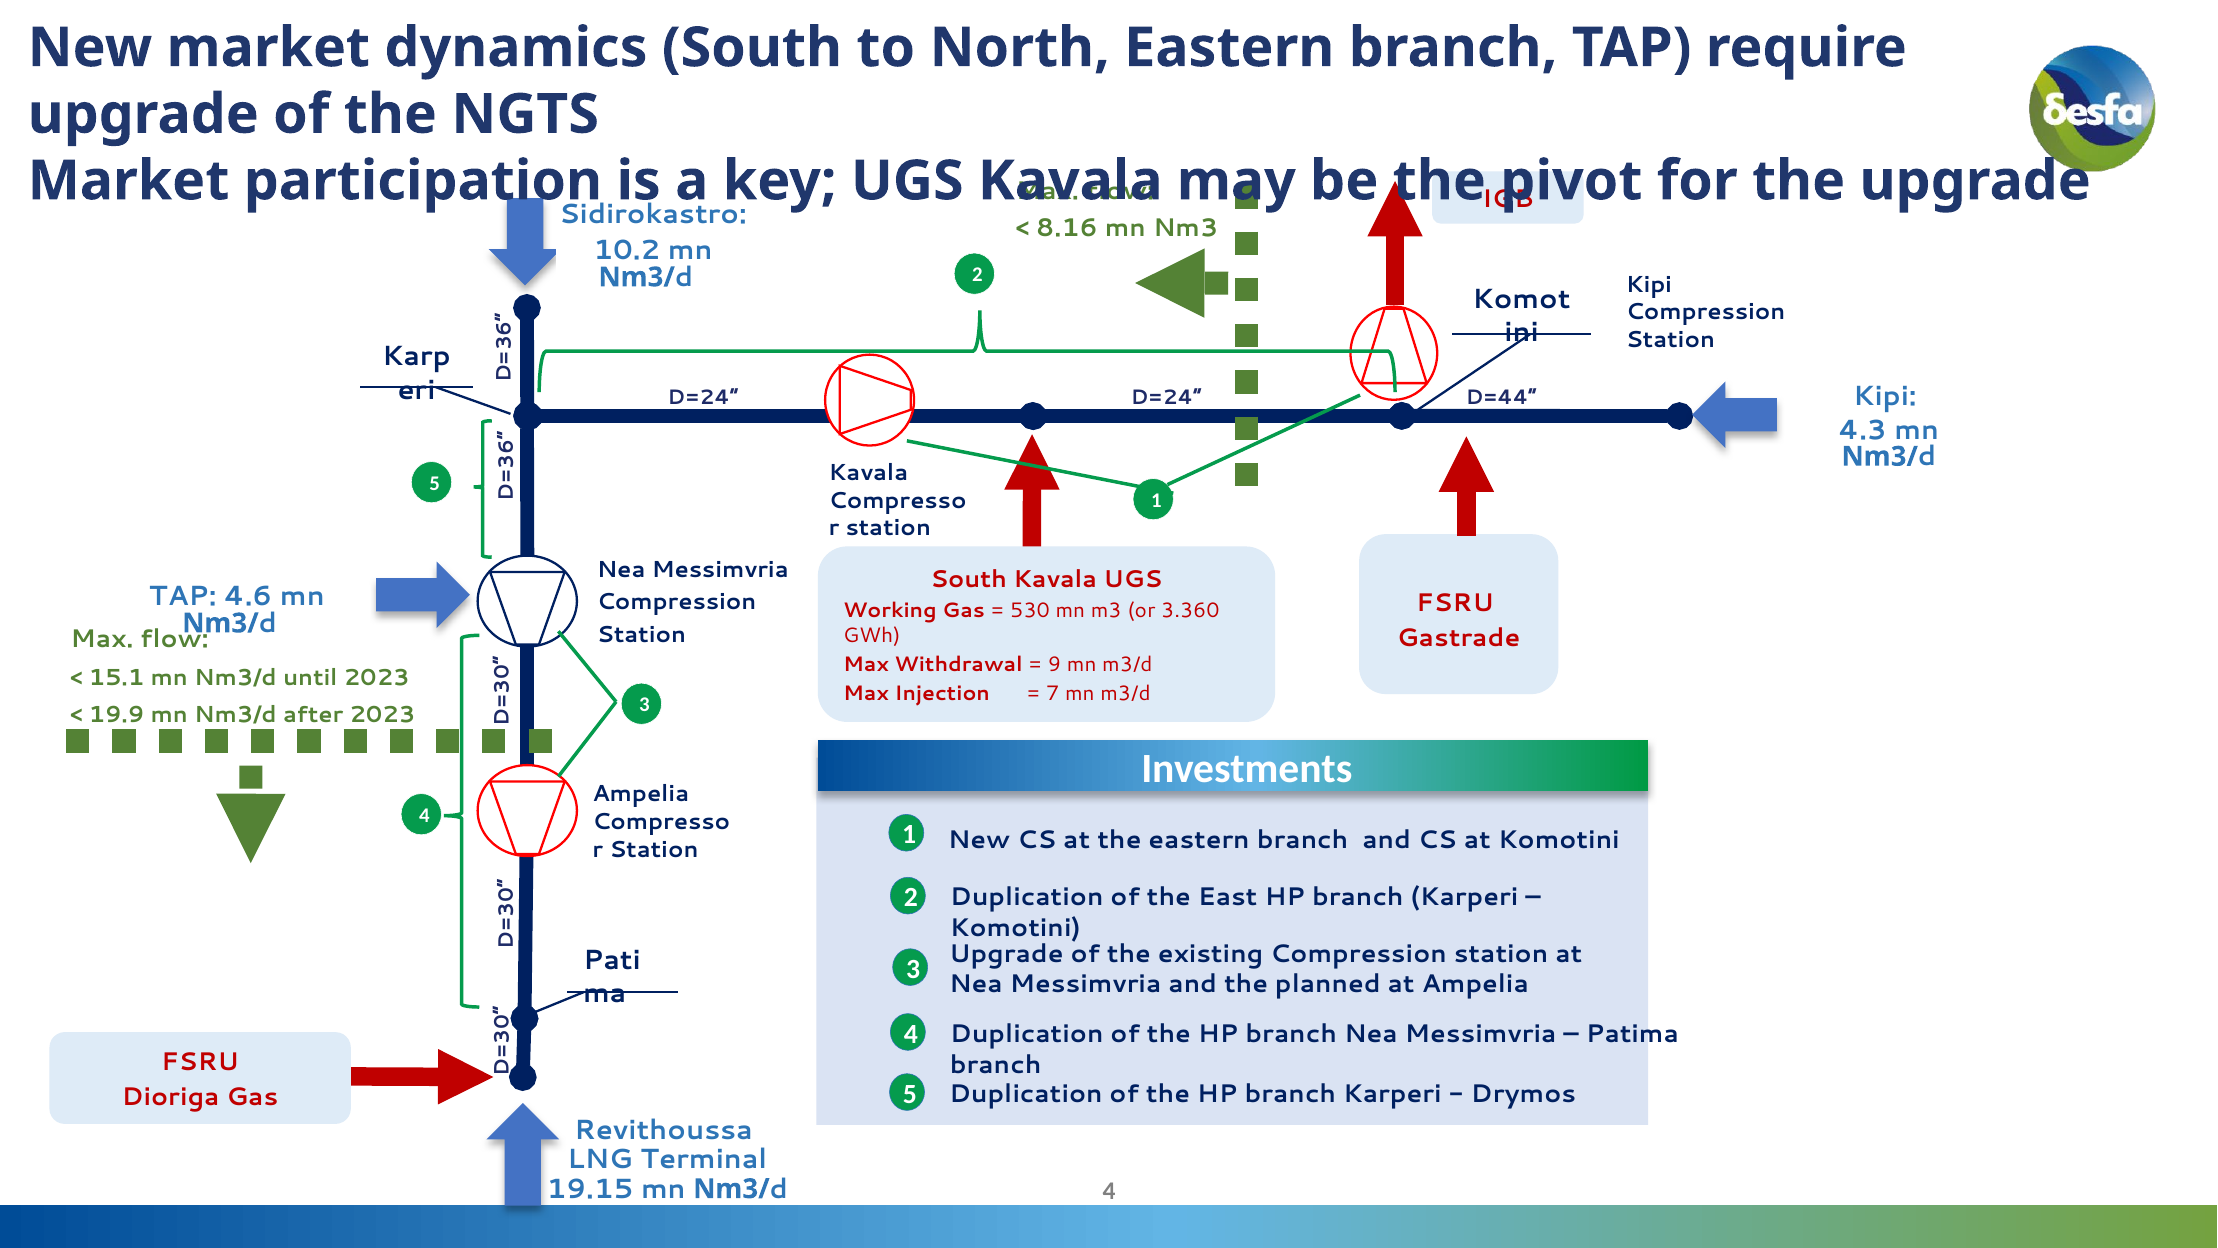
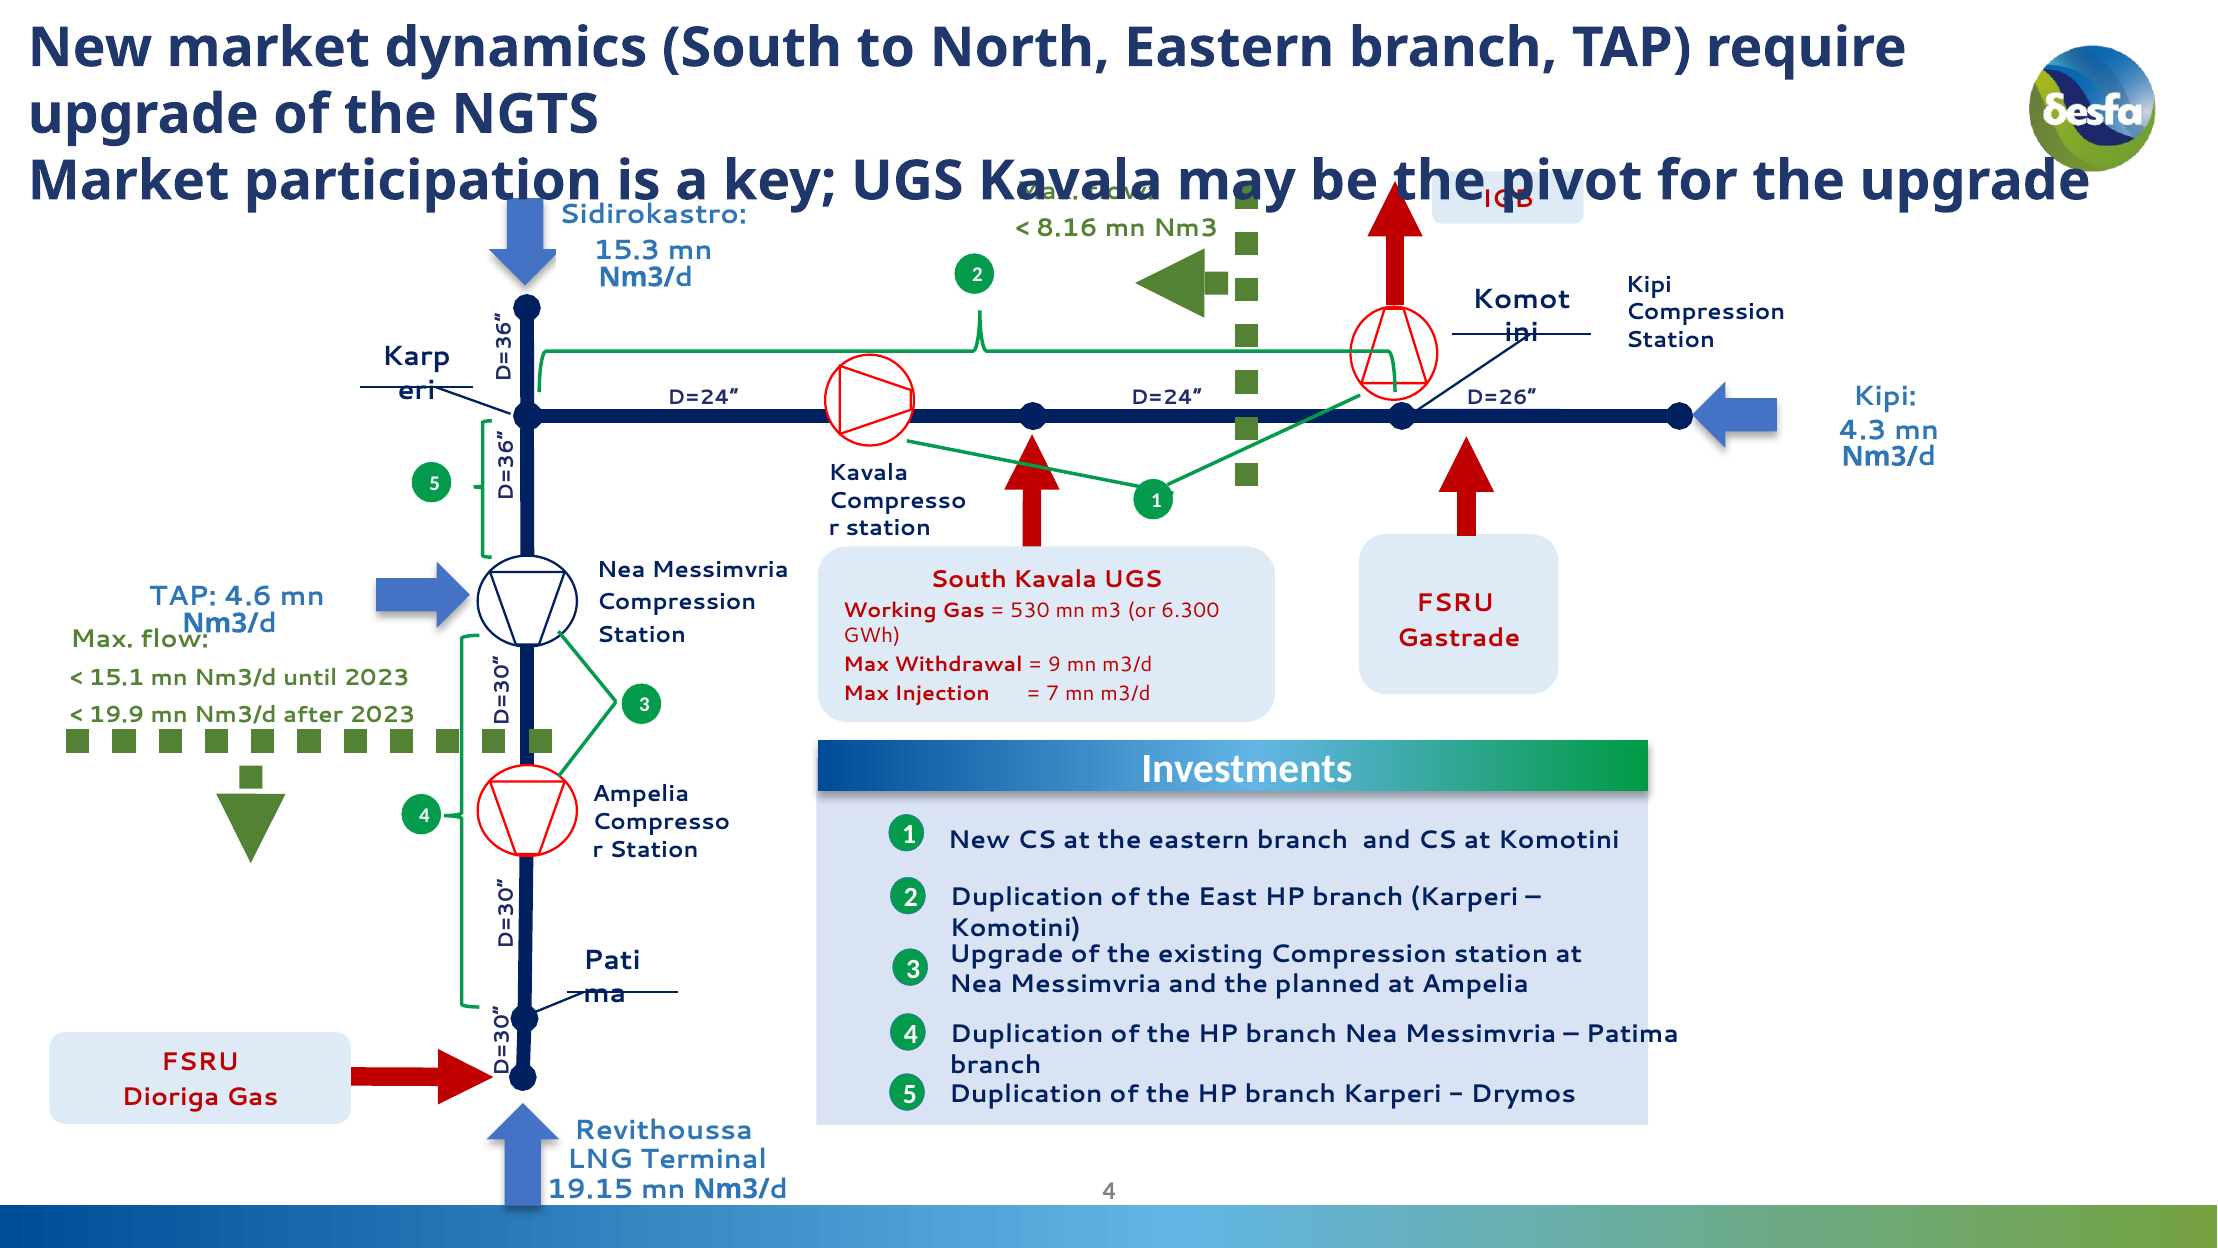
10.2: 10.2 -> 15.3 (627, 251)
D=44: D=44 -> D=26 (1501, 398)
3.360: 3.360 -> 6.300 (1190, 610)
